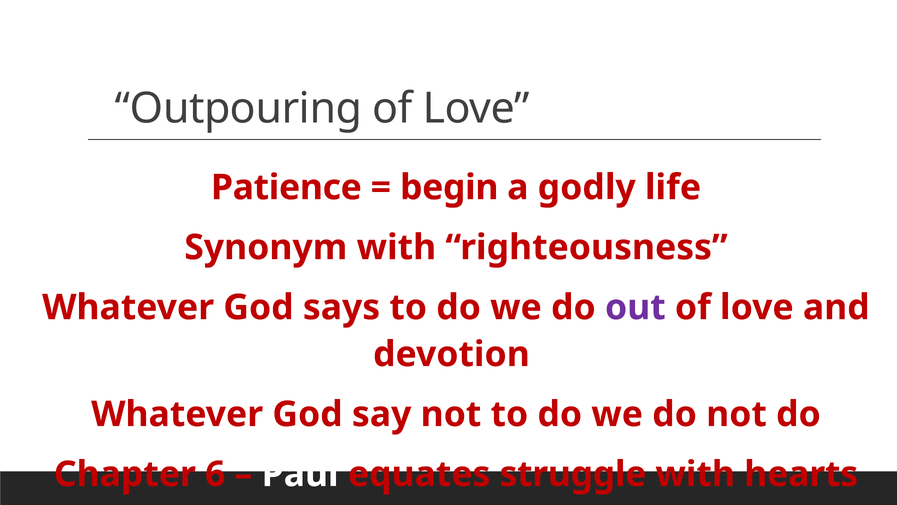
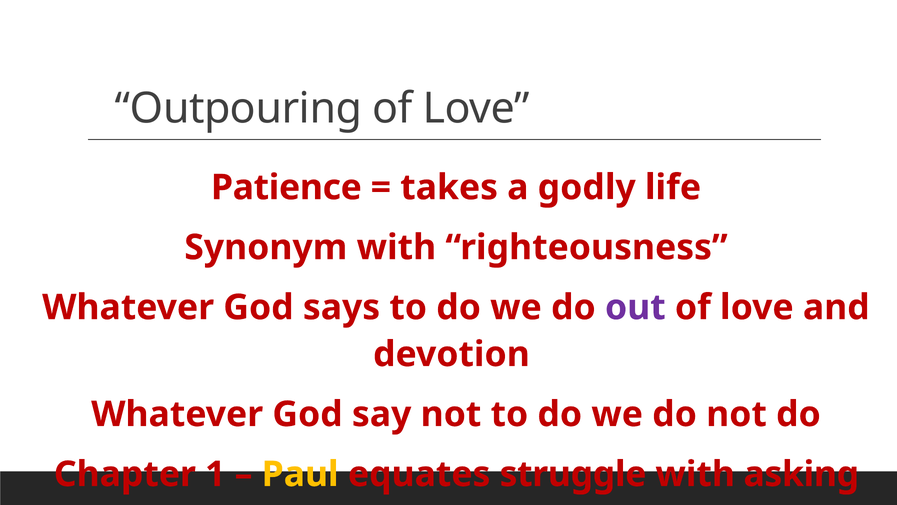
begin: begin -> takes (449, 187)
6: 6 -> 1 (215, 474)
Paul colour: white -> yellow (300, 474)
hearts: hearts -> asking (801, 474)
